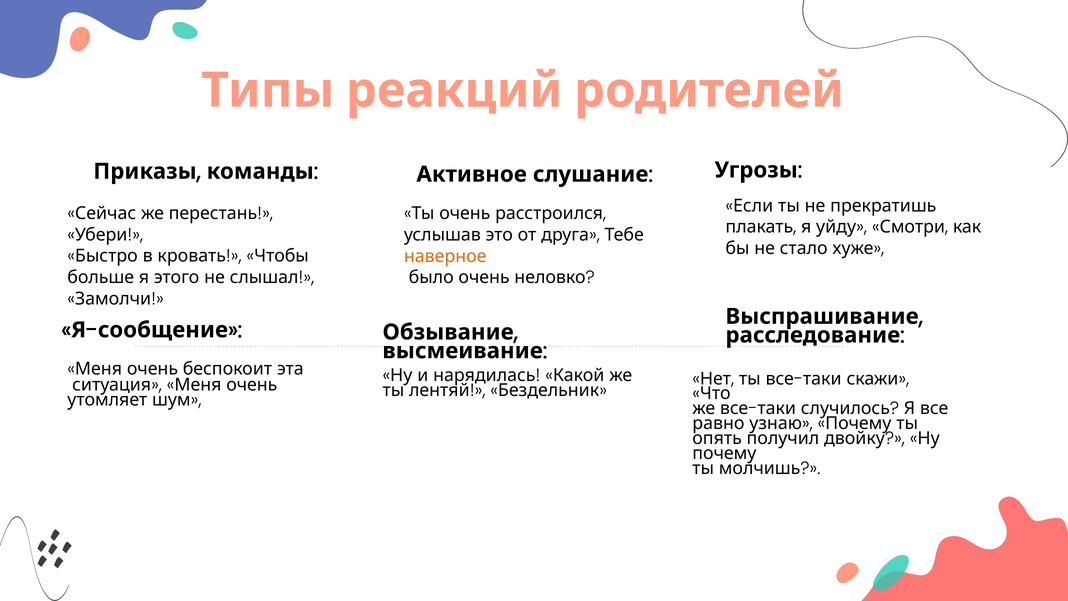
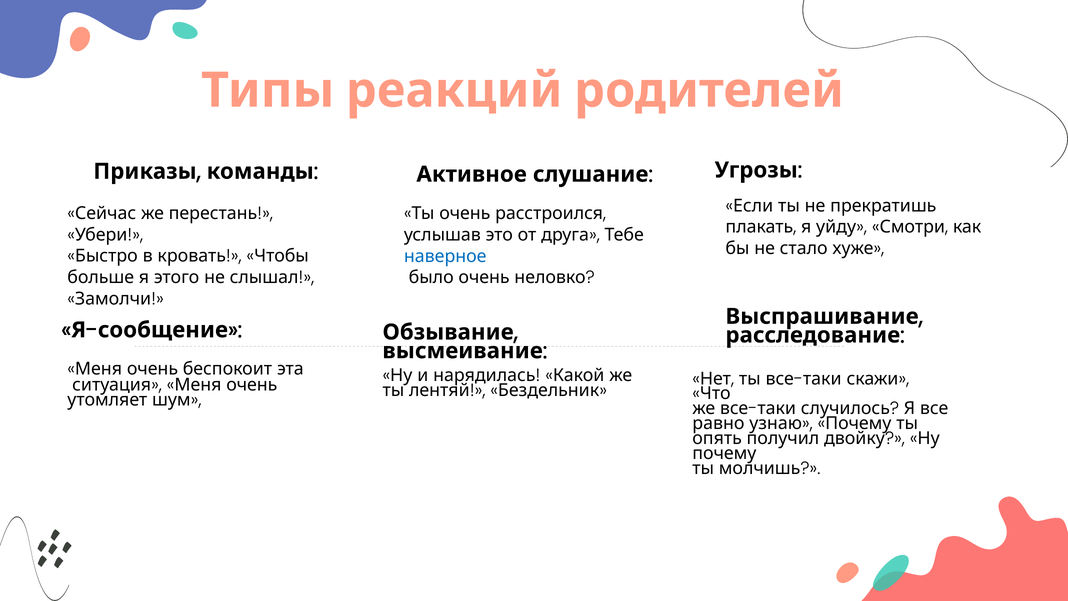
наверное colour: orange -> blue (445, 256)
